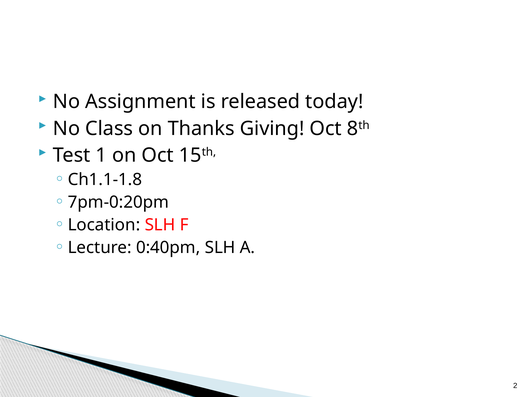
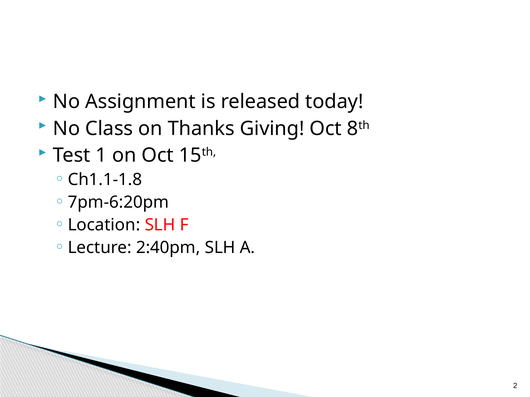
7pm-0:20pm: 7pm-0:20pm -> 7pm-6:20pm (118, 202)
0:40pm: 0:40pm -> 2:40pm (168, 248)
